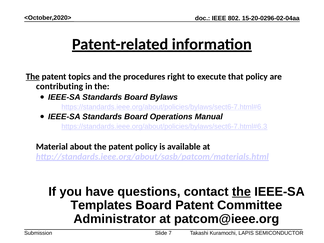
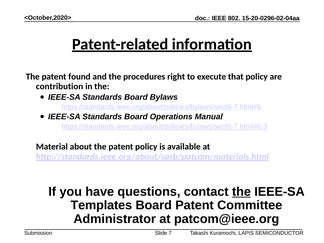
The underline: present -> none (33, 77)
topics: topics -> found (79, 77)
contributing: contributing -> contribution (60, 86)
